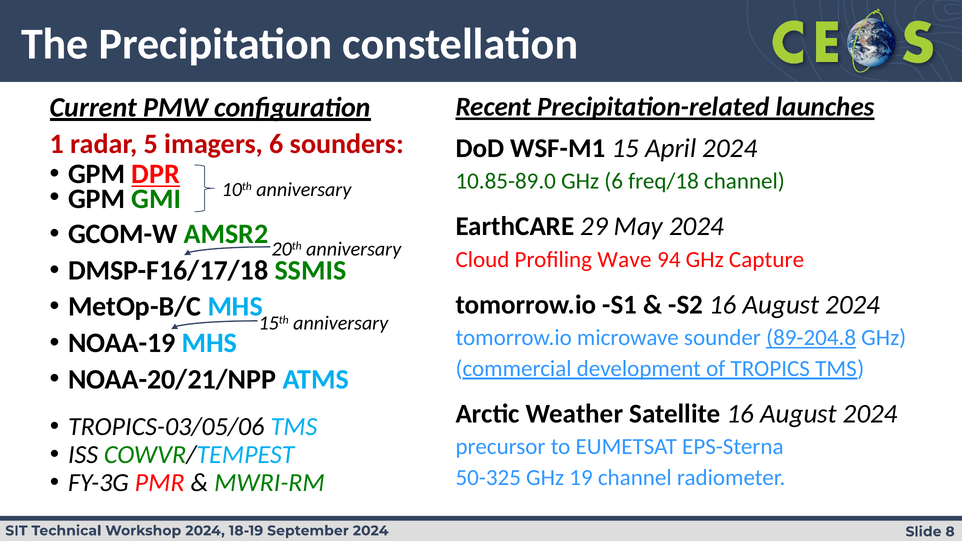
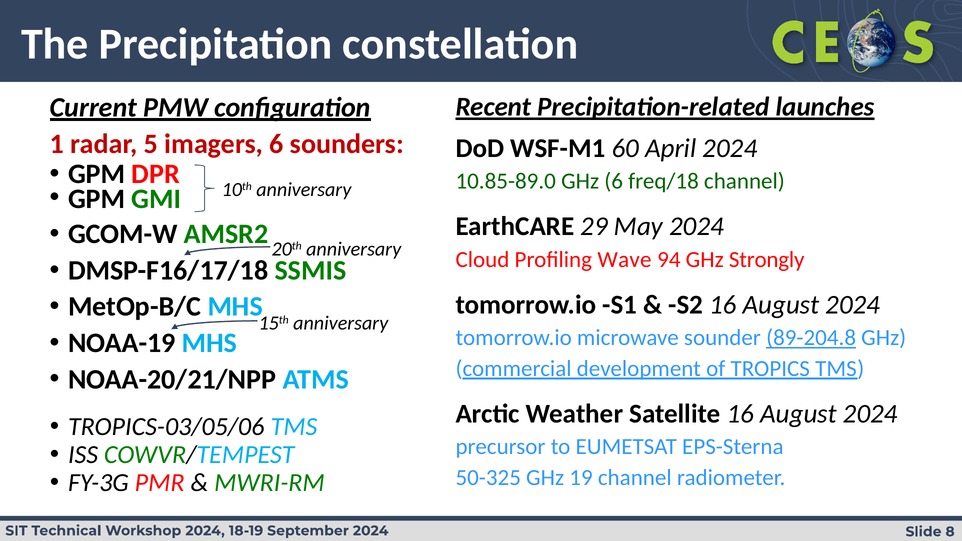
15: 15 -> 60 (625, 148)
DPR underline: present -> none (156, 174)
Capture: Capture -> Strongly (767, 260)
